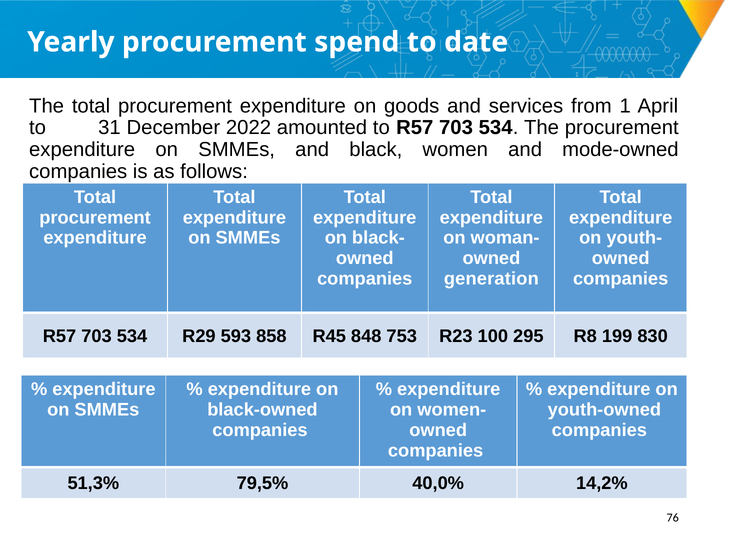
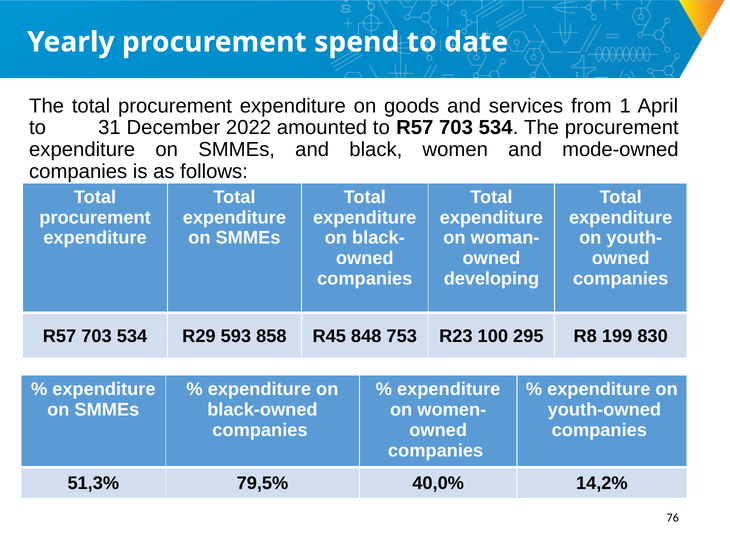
generation: generation -> developing (491, 279)
